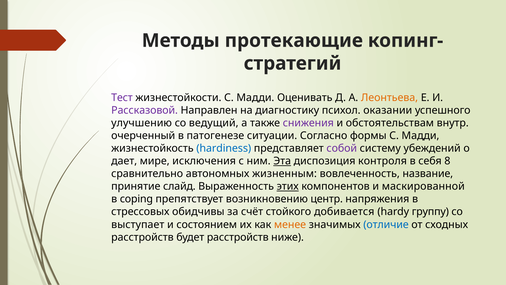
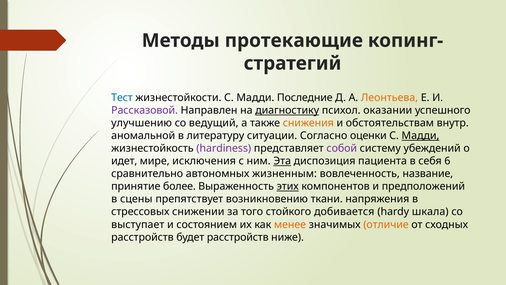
Тест colour: purple -> blue (122, 98)
Оценивать: Оценивать -> Последние (305, 98)
диагностику underline: none -> present (287, 110)
снижения colour: purple -> orange (308, 123)
очерченный: очерченный -> аномальной (143, 136)
патогенезе: патогенезе -> литературу (215, 136)
формы: формы -> оценки (368, 136)
Мадди underline: none -> present (420, 136)
hardiness colour: blue -> purple (224, 148)
дает: дает -> идет (124, 161)
контроля: контроля -> пациента (383, 161)
8: 8 -> 6 (447, 161)
слайд: слайд -> более (179, 186)
маскированной: маскированной -> предположений (423, 186)
coping: coping -> сцены (136, 199)
центр: центр -> ткани (327, 199)
обидчивы: обидчивы -> снижении (198, 212)
счёт: счёт -> того (252, 212)
группу: группу -> шкала (430, 212)
отличие colour: blue -> orange (386, 224)
